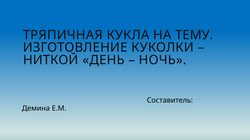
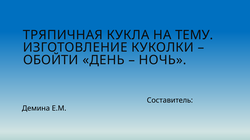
НИТКОЙ: НИТКОЙ -> ОБОЙТИ (51, 60)
